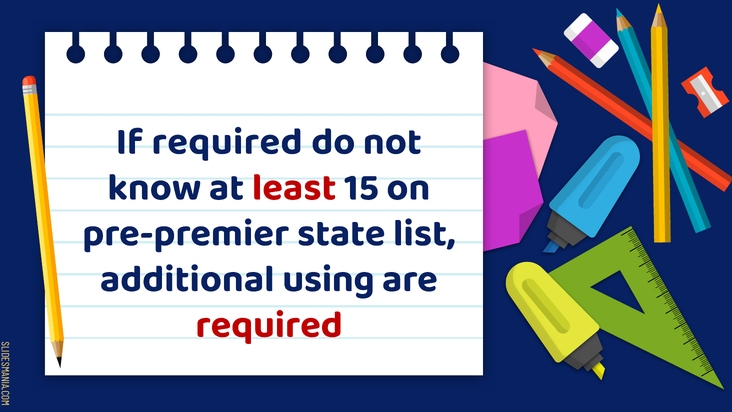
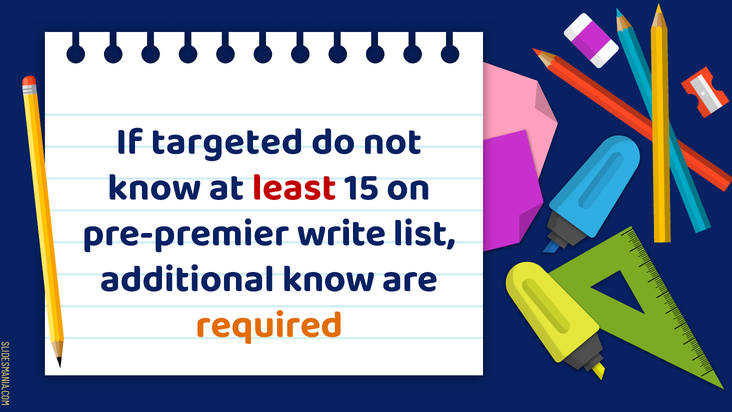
If required: required -> targeted (227, 141)
state: state -> write (341, 232)
additional using: using -> know (328, 278)
required colour: red -> orange (269, 324)
